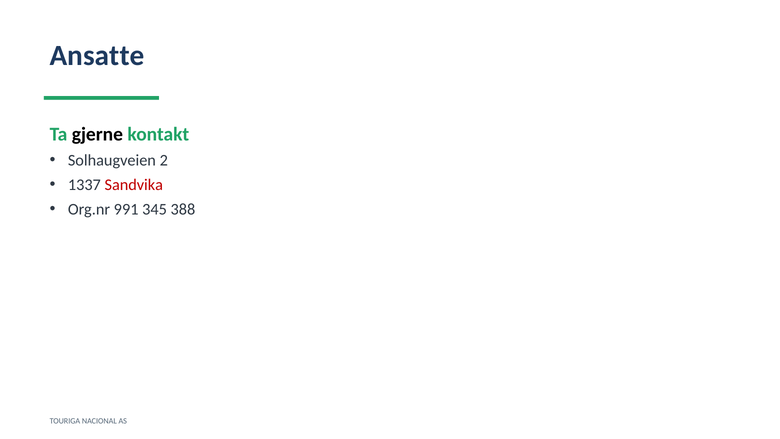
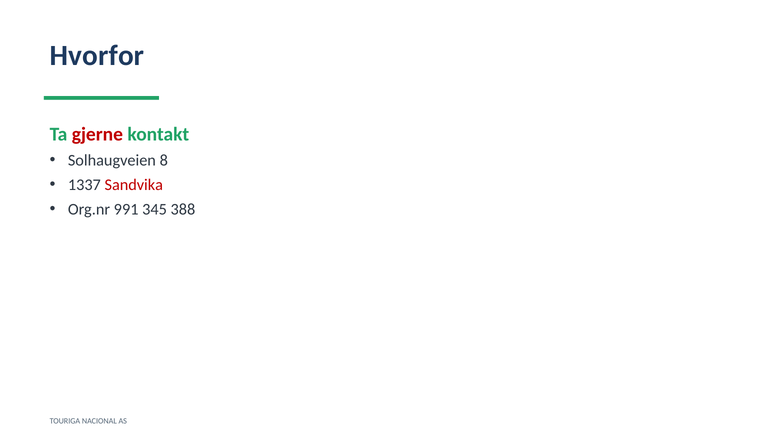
Ansatte: Ansatte -> Hvorfor (97, 56)
gjerne colour: black -> red (97, 134)
2: 2 -> 8 (164, 160)
